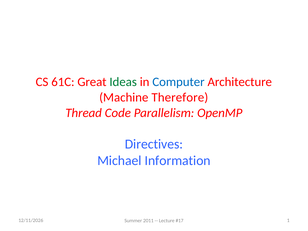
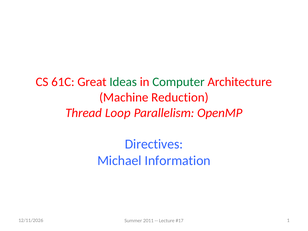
Computer colour: blue -> green (178, 82)
Therefore: Therefore -> Reduction (180, 97)
Code: Code -> Loop (118, 113)
